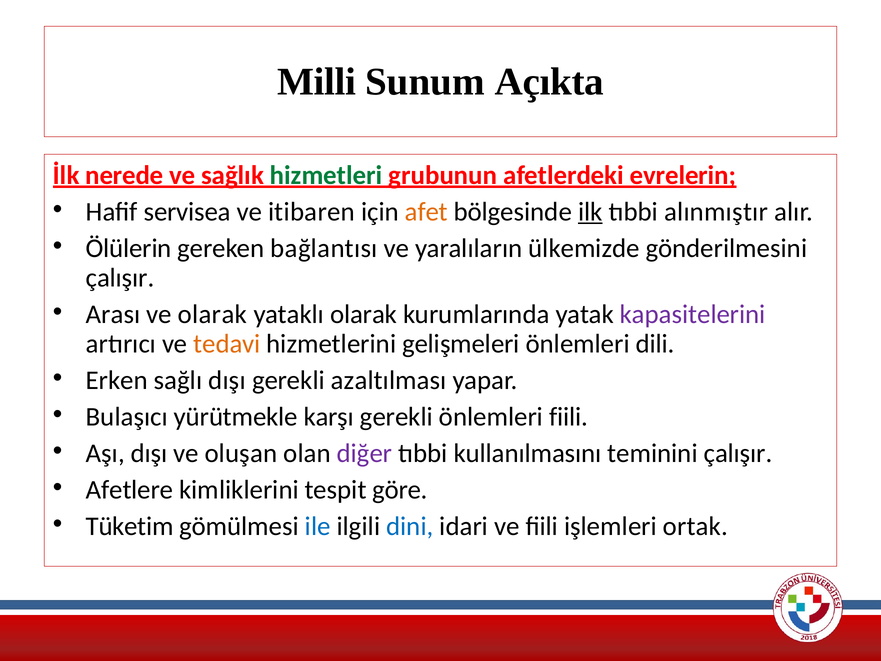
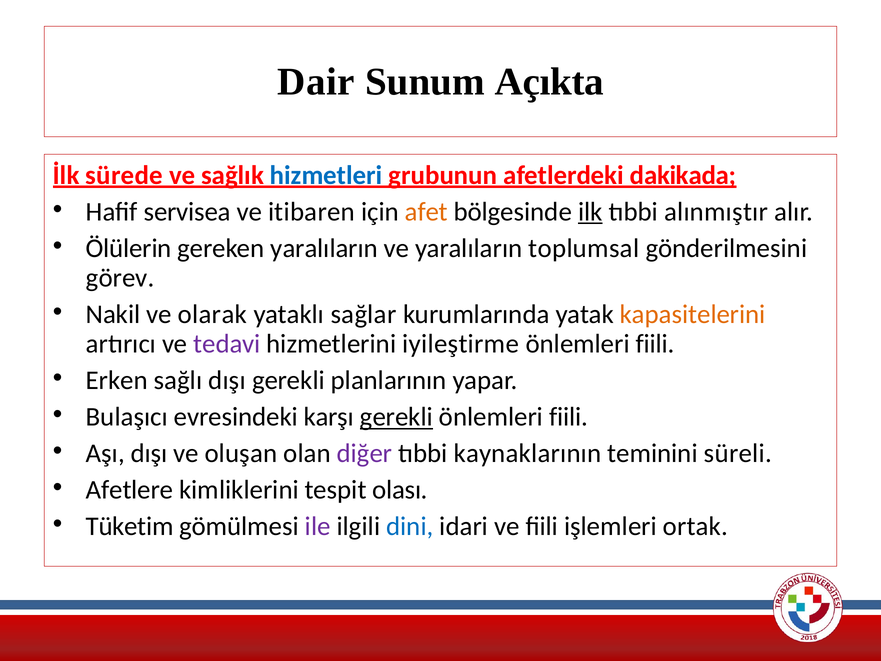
Milli: Milli -> Dair (316, 82)
nerede: nerede -> sürede (124, 175)
hizmetleri colour: green -> blue (326, 175)
evrelerin: evrelerin -> dakikada (683, 175)
gereken bağlantısı: bağlantısı -> yaralıların (324, 248)
ülkemizde: ülkemizde -> toplumsal (584, 248)
çalışır: çalışır -> görev (120, 278)
Arası: Arası -> Nakil (113, 314)
yataklı olarak: olarak -> sağlar (363, 314)
kapasitelerini colour: purple -> orange (693, 314)
tedavi colour: orange -> purple (227, 344)
gelişmeleri: gelişmeleri -> iyileştirme (461, 344)
dili: dili -> fiili (655, 344)
azaltılması: azaltılması -> planlarının (389, 380)
yürütmekle: yürütmekle -> evresindeki (236, 417)
gerekli underline: none -> present (396, 417)
kullanılmasını: kullanılmasını -> kaynaklarının (528, 453)
teminini çalışır: çalışır -> süreli (738, 453)
göre: göre -> olası (400, 490)
ile colour: blue -> purple (318, 526)
